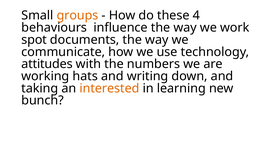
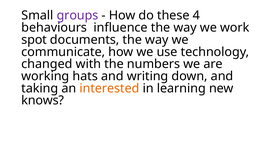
groups colour: orange -> purple (78, 15)
attitudes: attitudes -> changed (47, 64)
bunch: bunch -> knows (43, 101)
